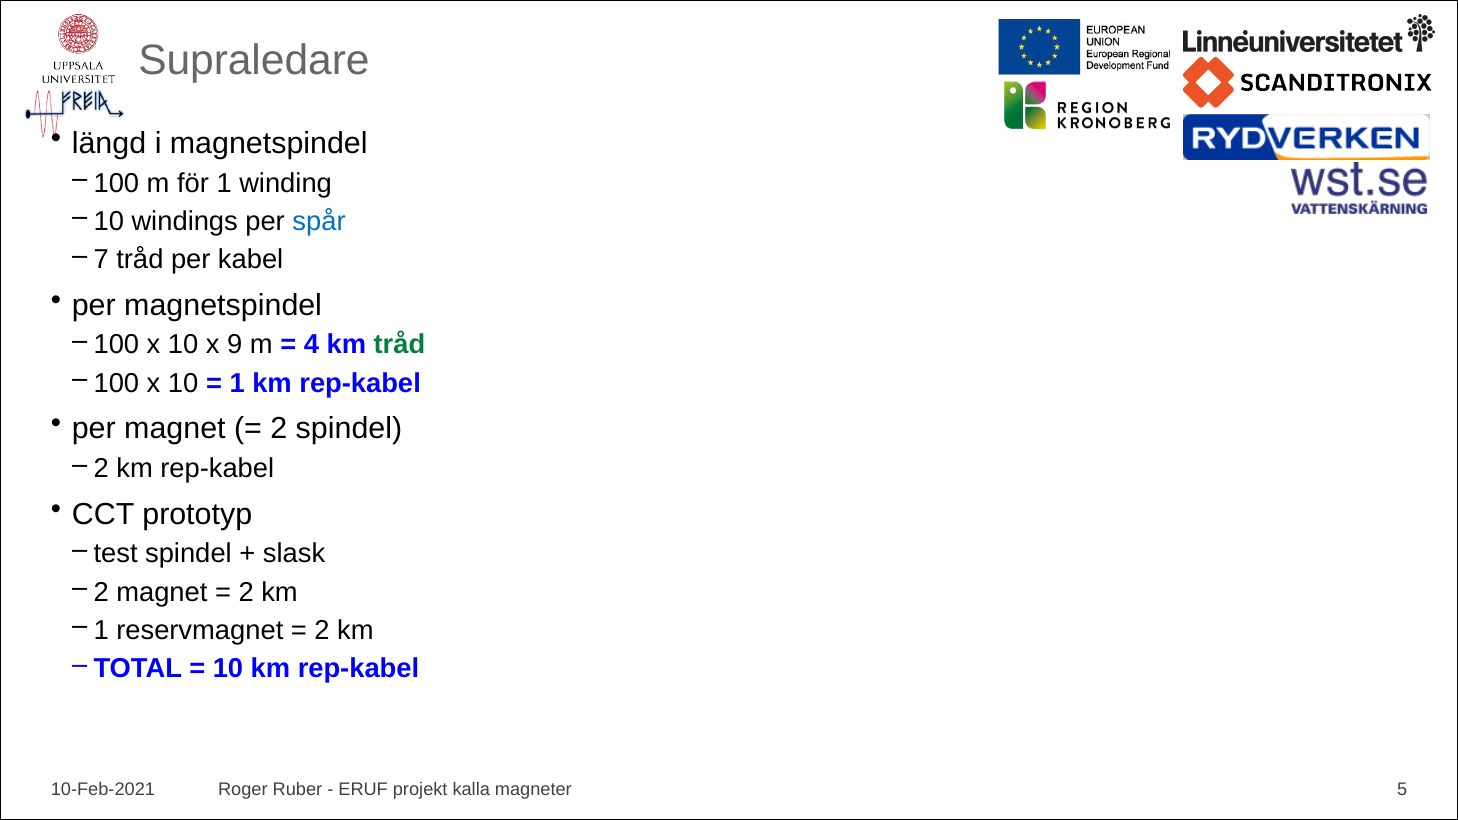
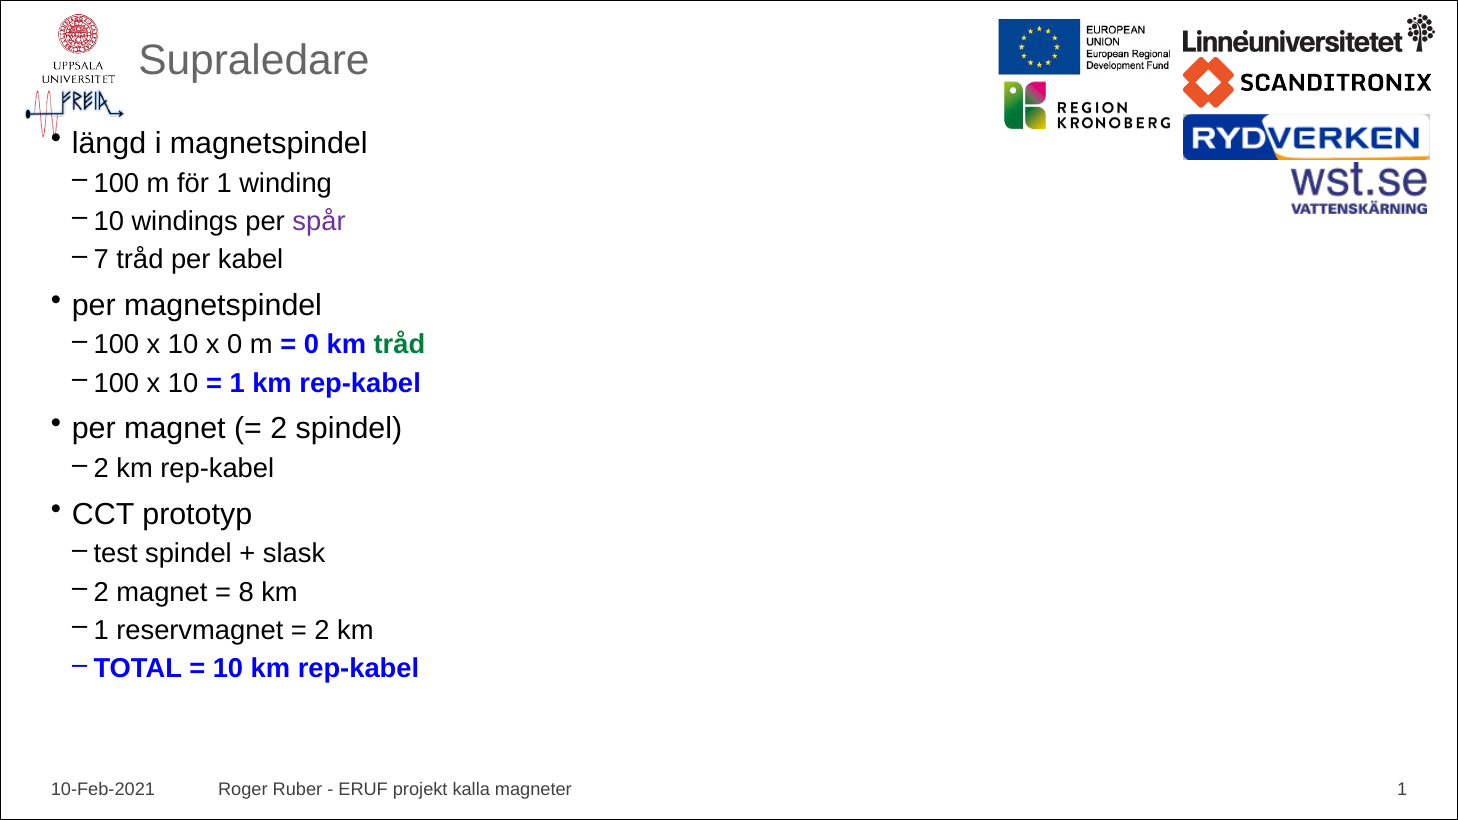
spår colour: blue -> purple (319, 221)
x 9: 9 -> 0 (235, 345)
4: 4 -> 0 (312, 345)
2: 2 -> 8 (246, 592)
magneter 5: 5 -> 1 (1402, 789)
